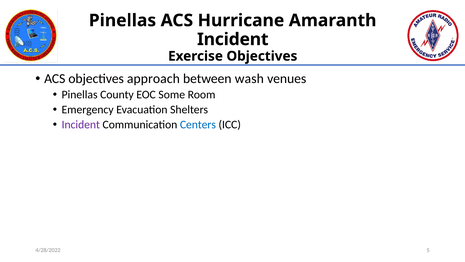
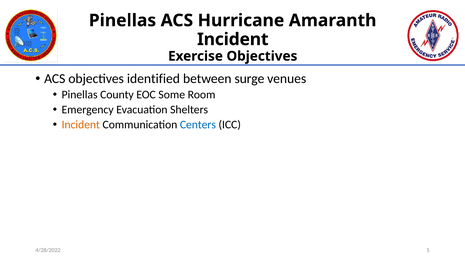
approach: approach -> identified (153, 79)
wash: wash -> surge (249, 79)
Incident colour: purple -> orange (81, 125)
